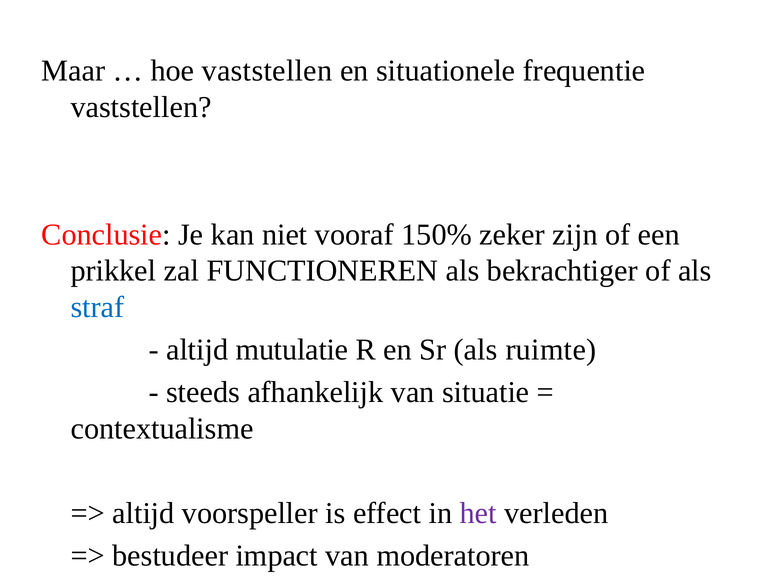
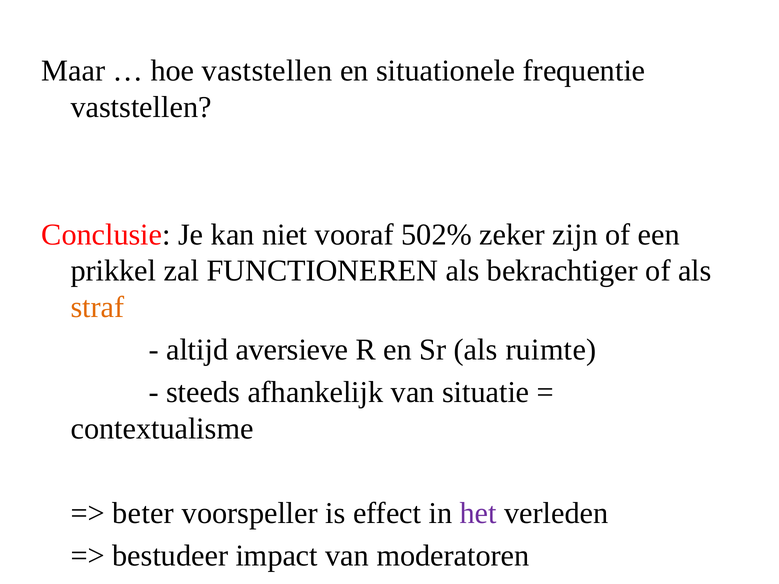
150%: 150% -> 502% (437, 235)
straf colour: blue -> orange (98, 307)
mutulatie: mutulatie -> aversieve (292, 350)
altijd: altijd -> beter (143, 514)
